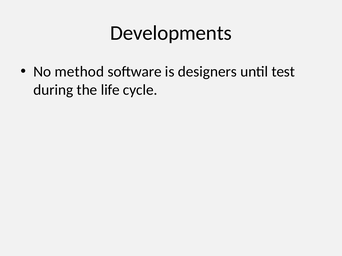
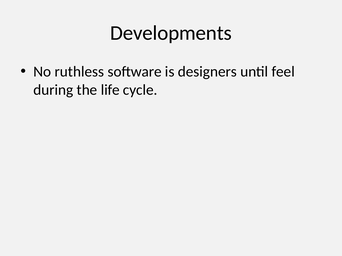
method: method -> ruthless (79, 72)
test: test -> feel (283, 72)
